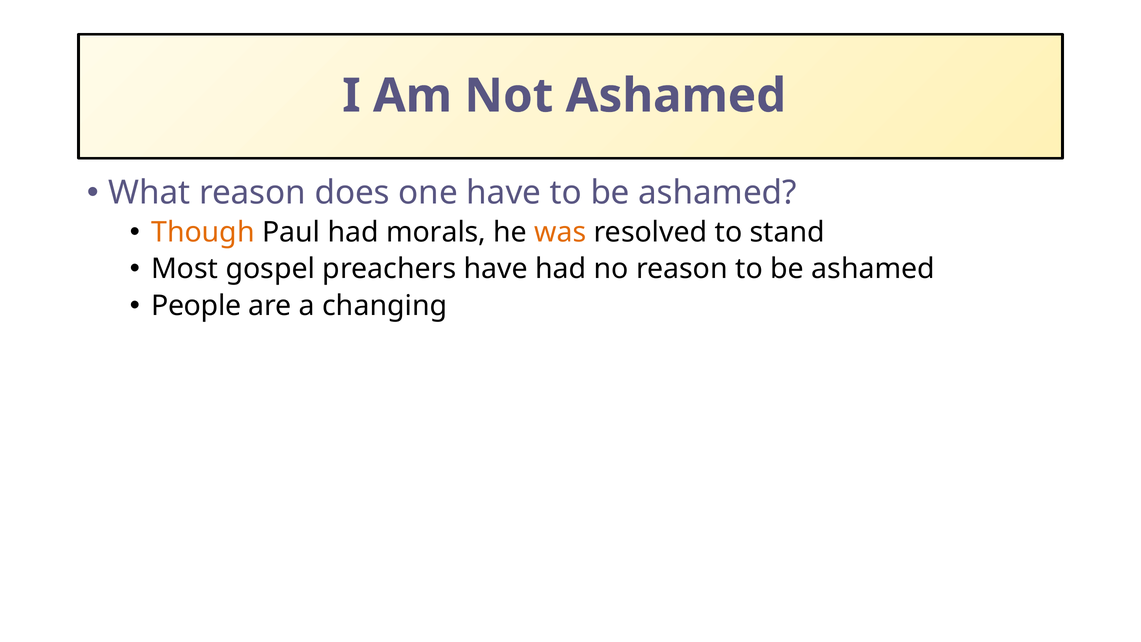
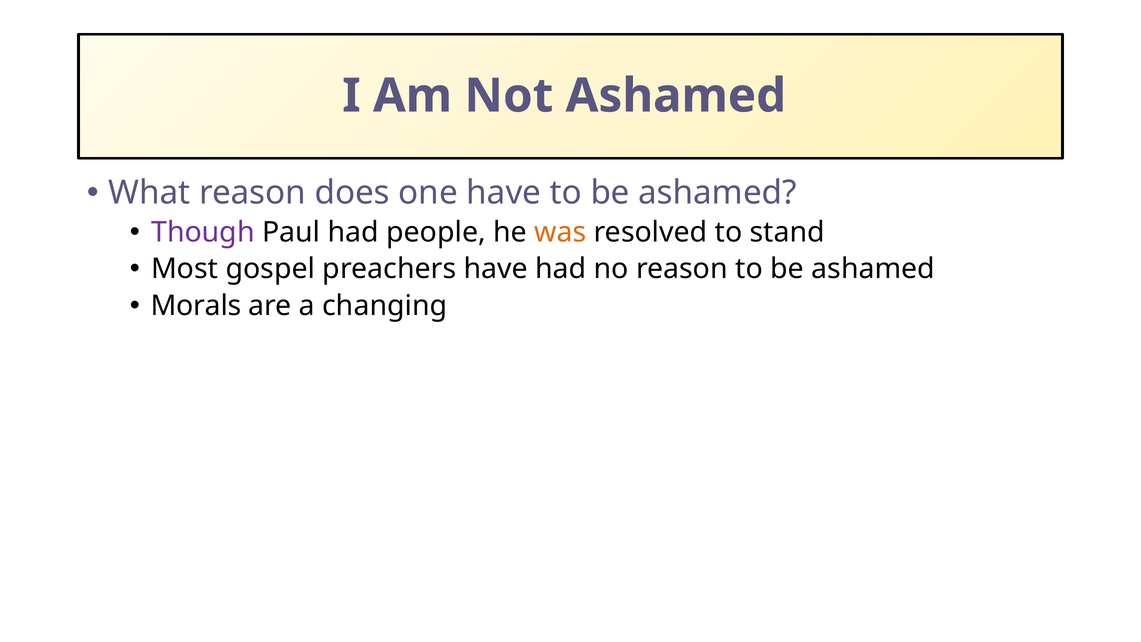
Though colour: orange -> purple (203, 232)
morals: morals -> people (436, 232)
People: People -> Morals (196, 306)
